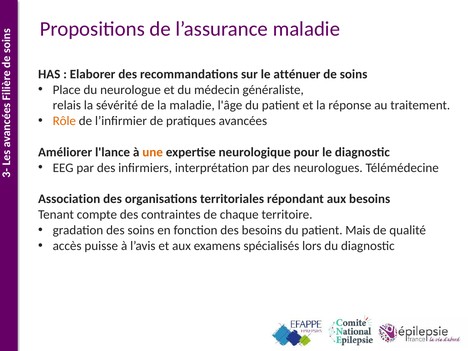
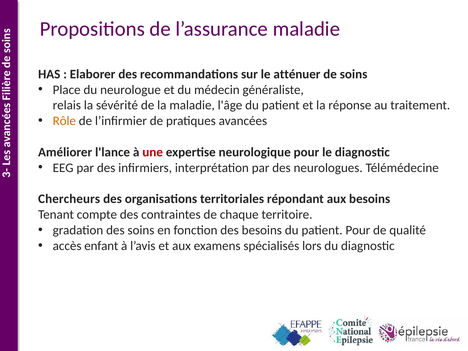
une colour: orange -> red (153, 152)
Association: Association -> Chercheurs (69, 199)
patient Mais: Mais -> Pour (358, 230)
puisse: puisse -> enfant (101, 246)
